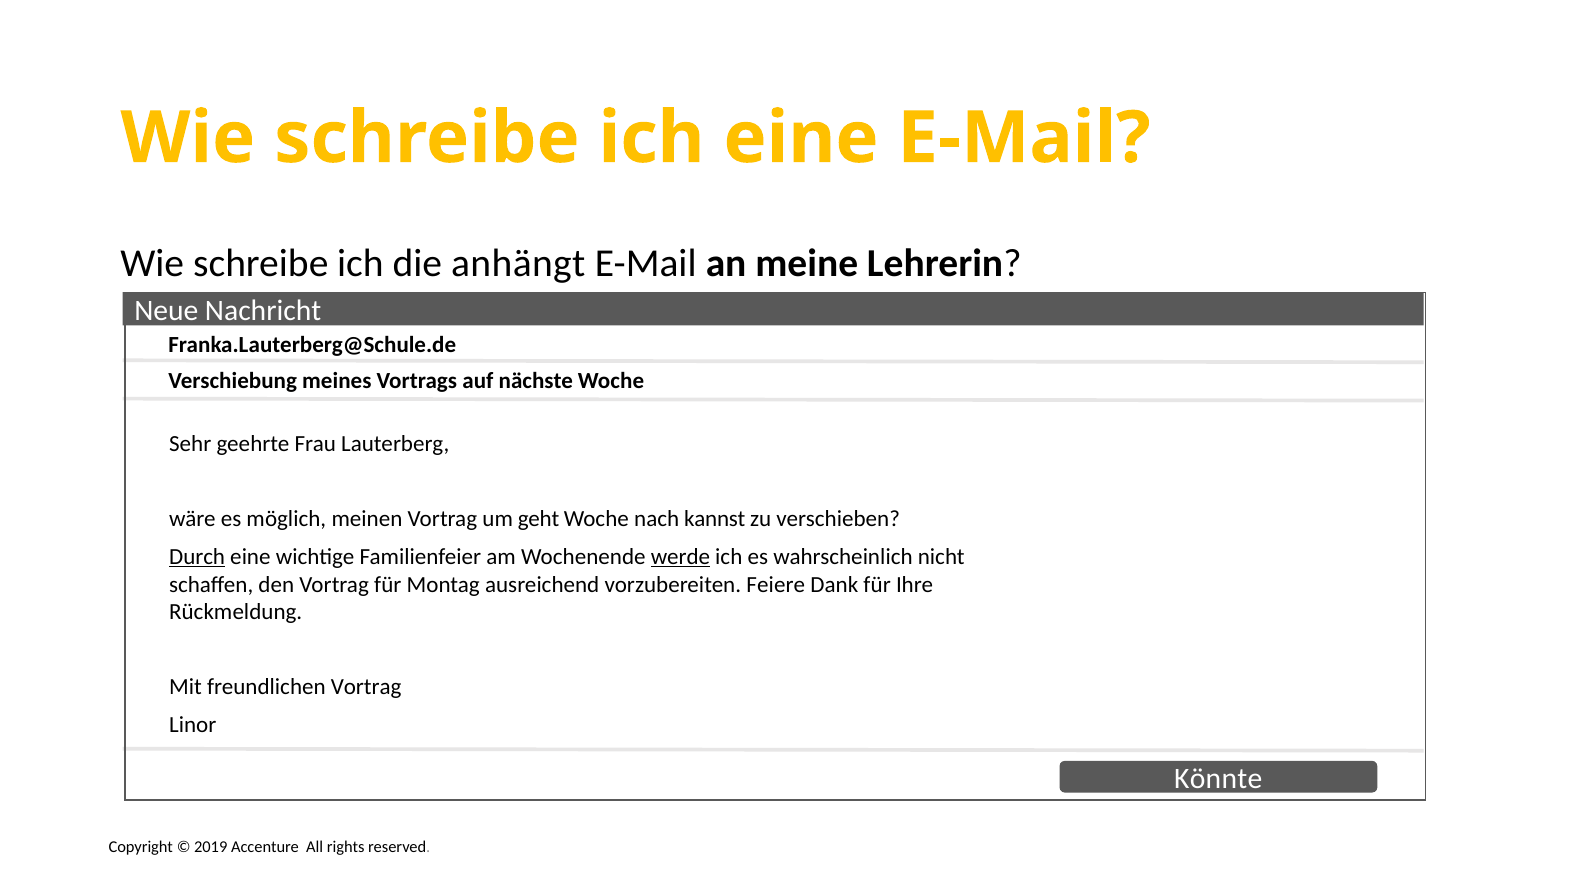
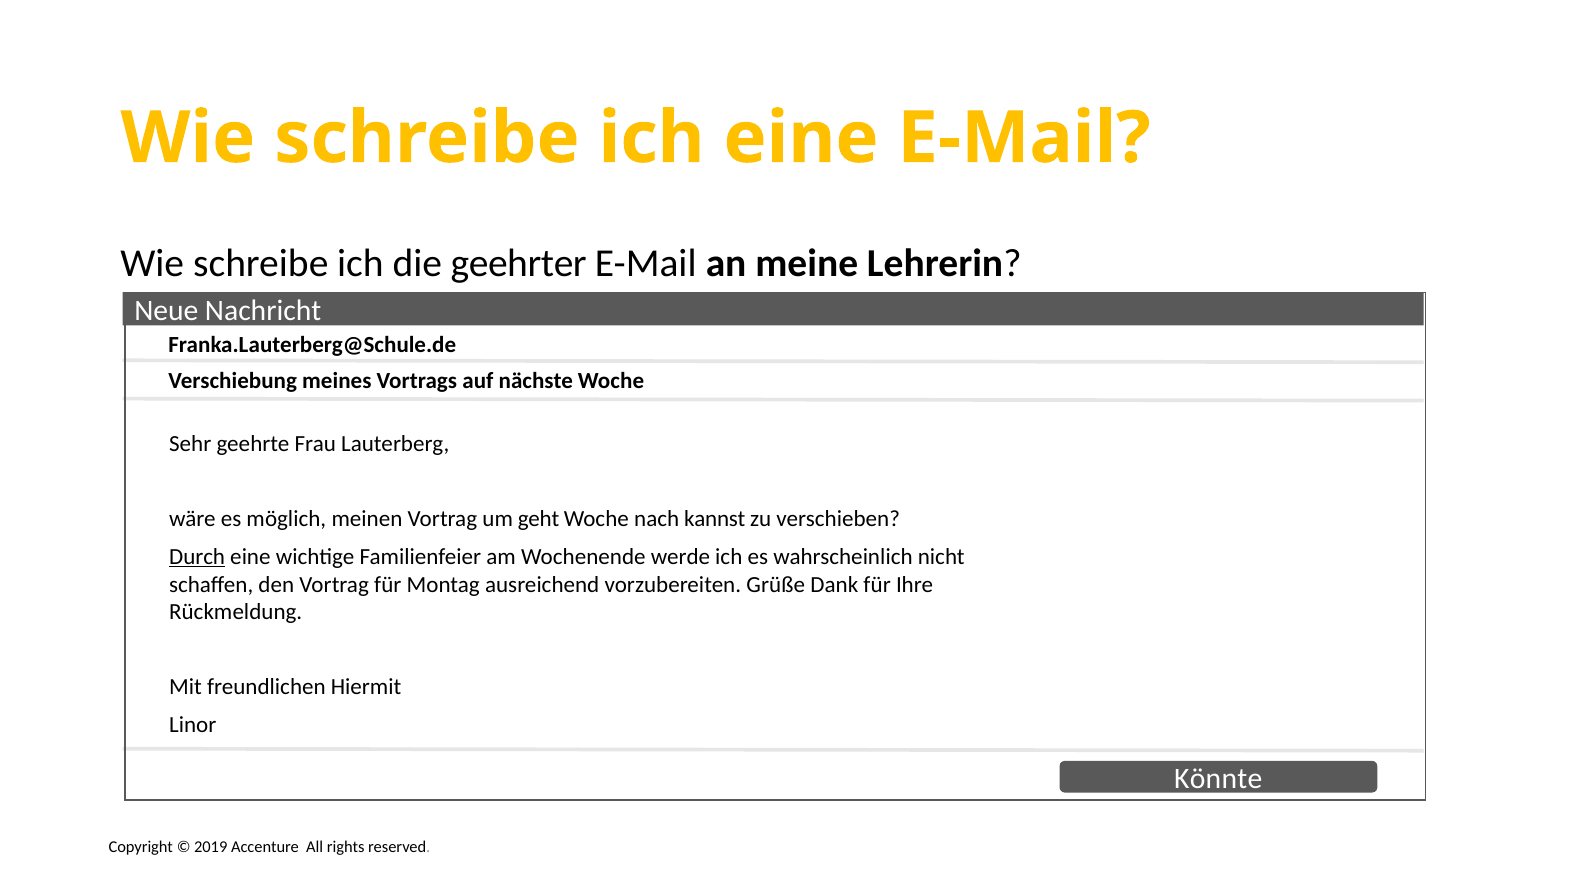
anhängt: anhängt -> geehrter (519, 263)
werde underline: present -> none (680, 557)
Feiere: Feiere -> Grüße (776, 584)
freundlichen Vortrag: Vortrag -> Hiermit (366, 687)
